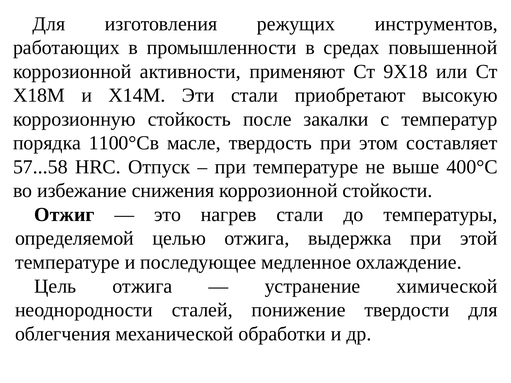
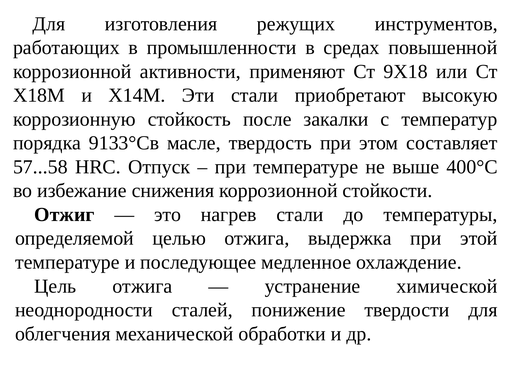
1100°Св: 1100°Св -> 9133°Св (124, 143)
